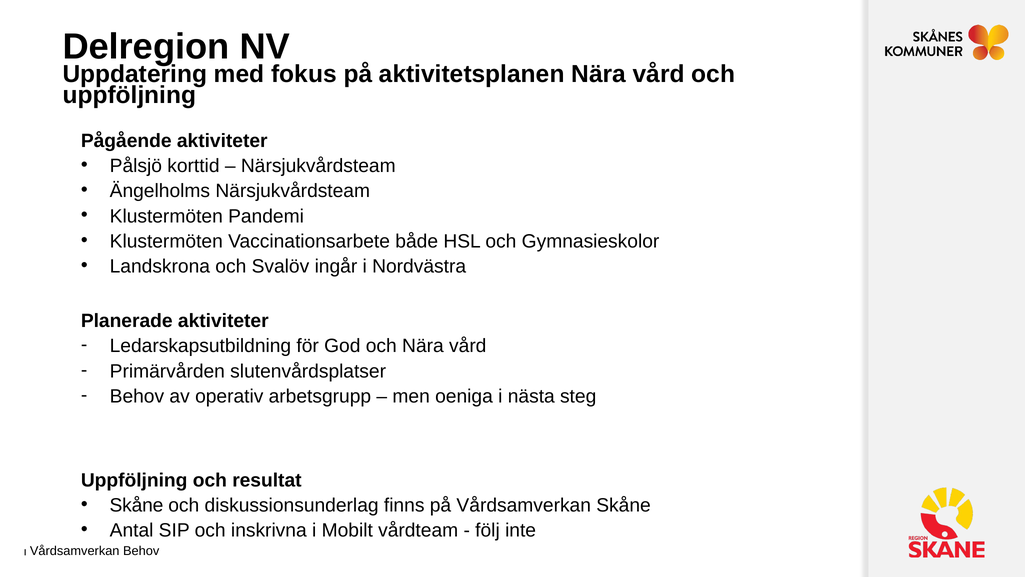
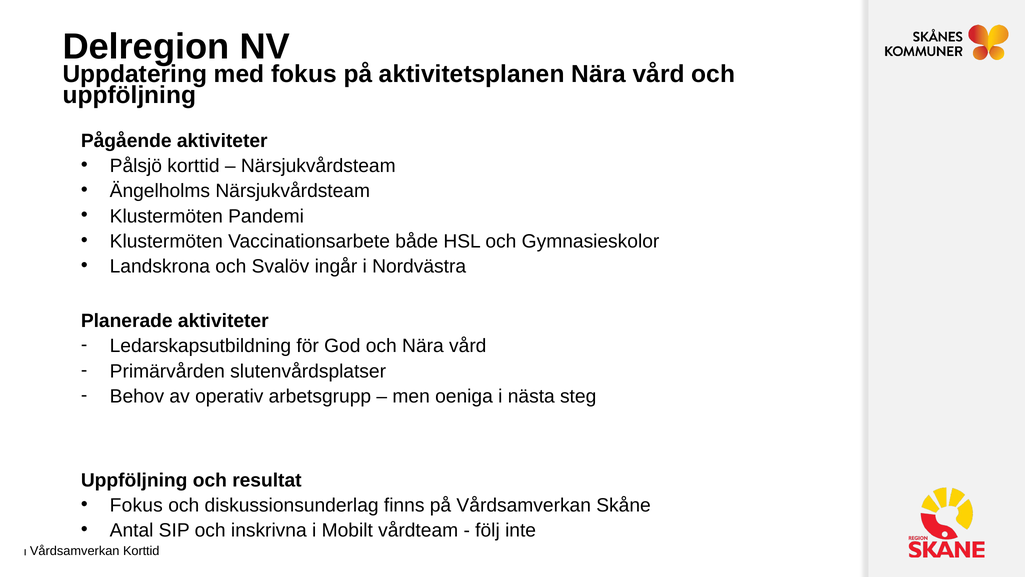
Skåne: Skåne -> Fokus (136, 505)
Vårdsamverkan Behov: Behov -> Korttid (141, 550)
